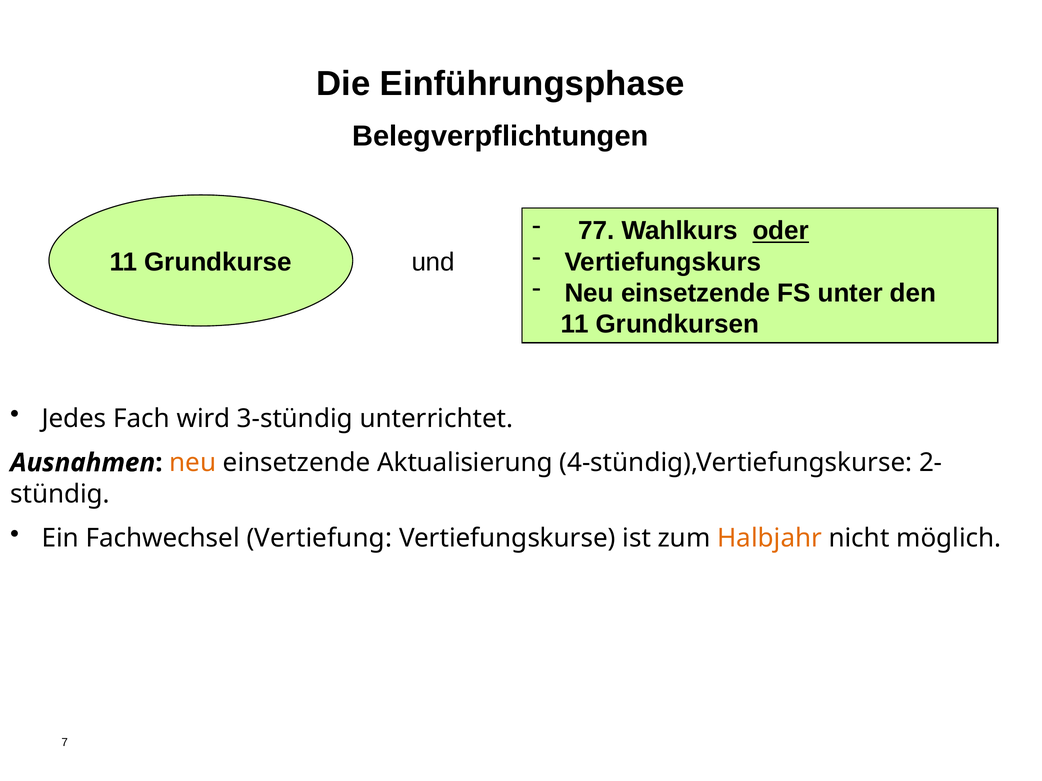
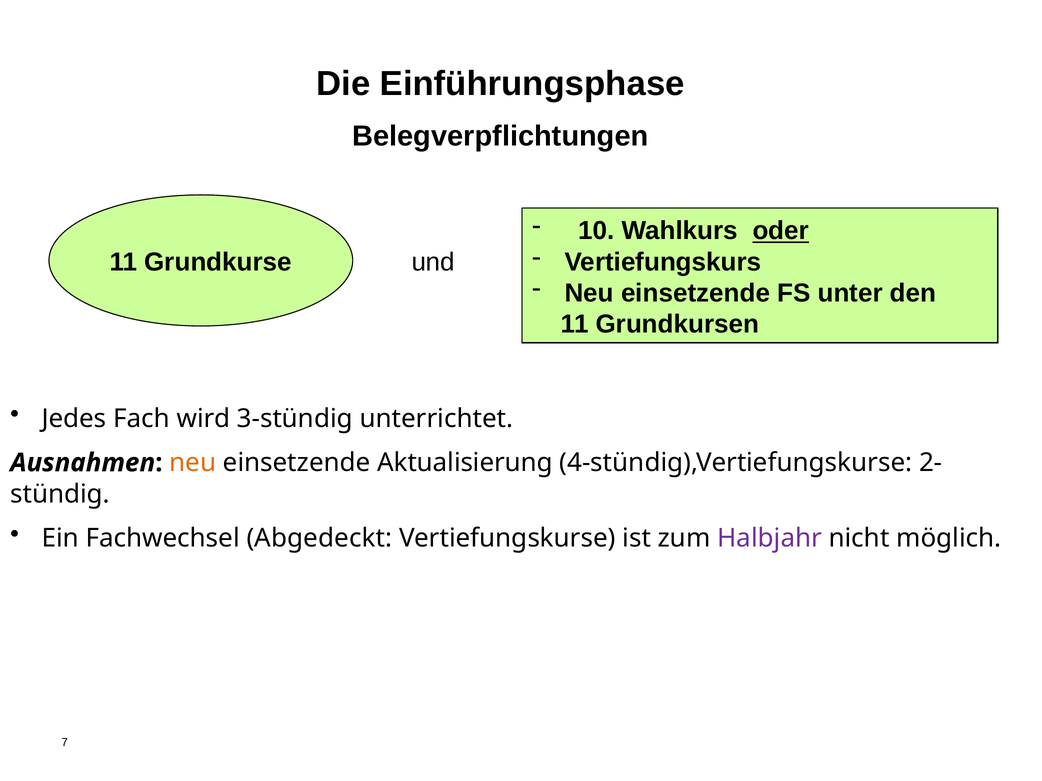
77: 77 -> 10 (596, 231)
Vertiefung: Vertiefung -> Abgedeckt (319, 539)
Halbjahr colour: orange -> purple (770, 539)
